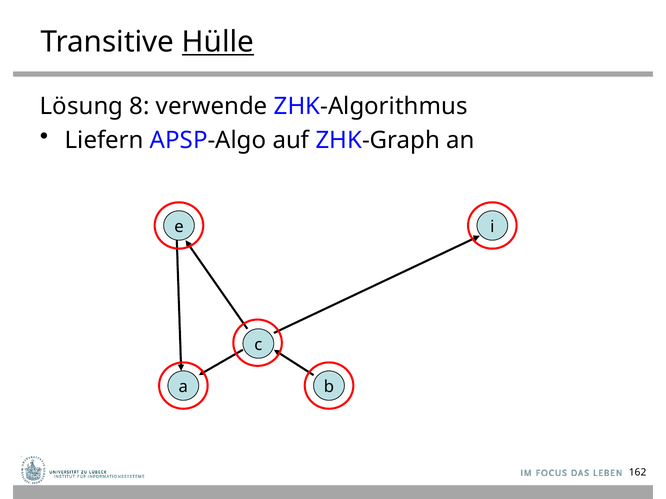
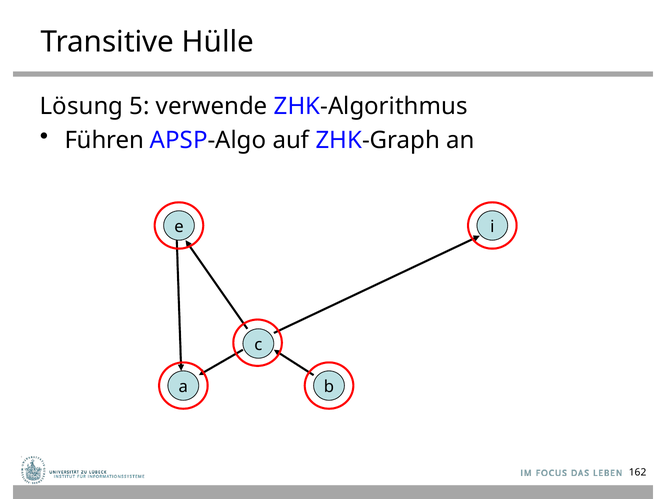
Hülle underline: present -> none (218, 42)
8: 8 -> 5 (140, 107)
Liefern: Liefern -> Führen (104, 140)
